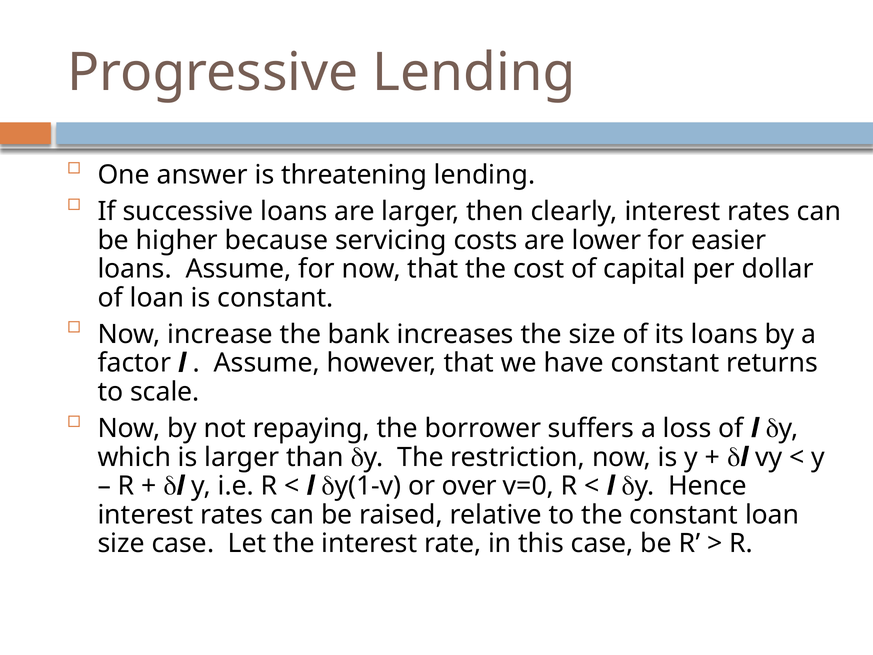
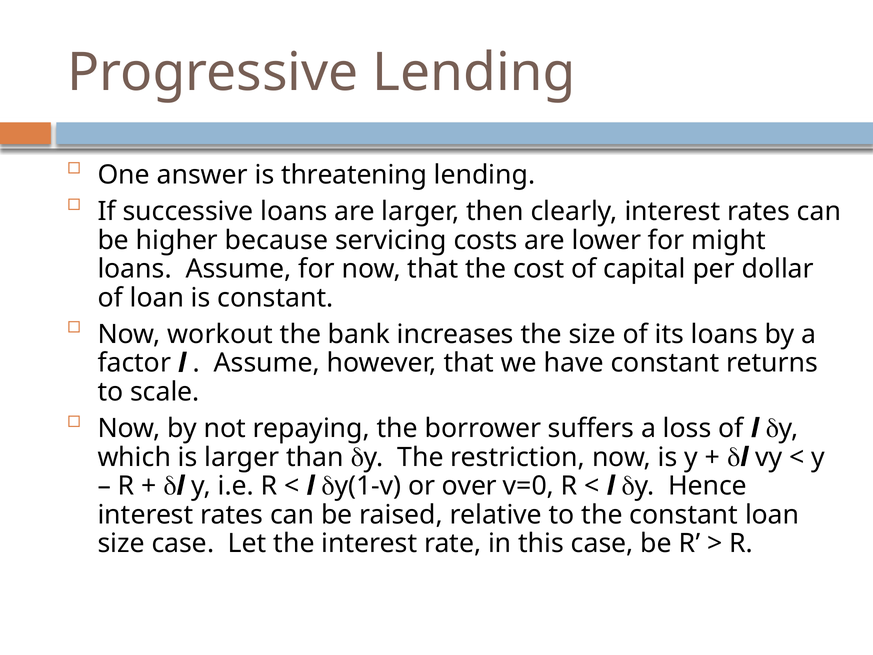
easier: easier -> might (729, 240)
increase: increase -> workout (220, 334)
